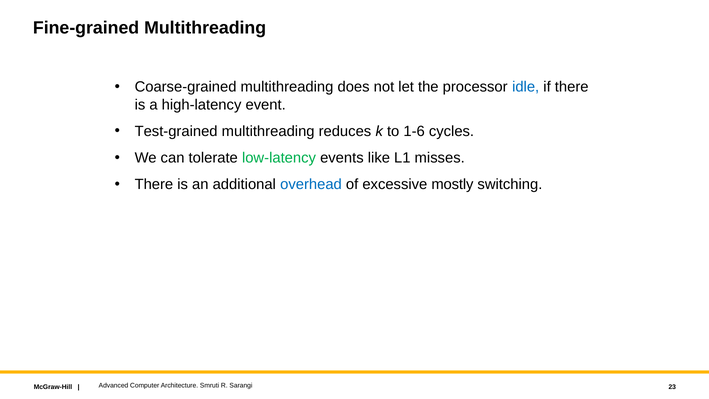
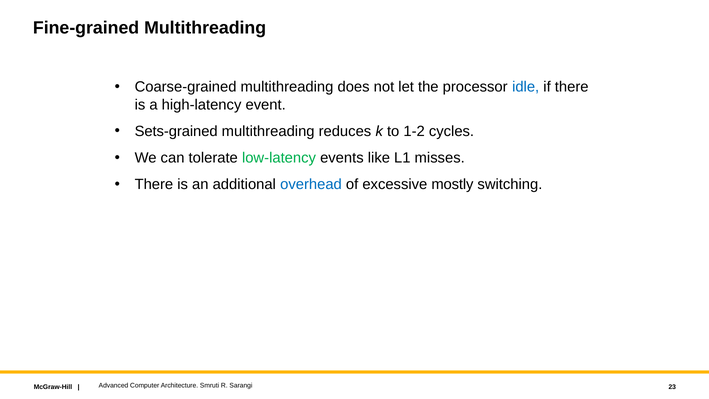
Test-grained: Test-grained -> Sets-grained (176, 131)
1-6: 1-6 -> 1-2 (414, 131)
